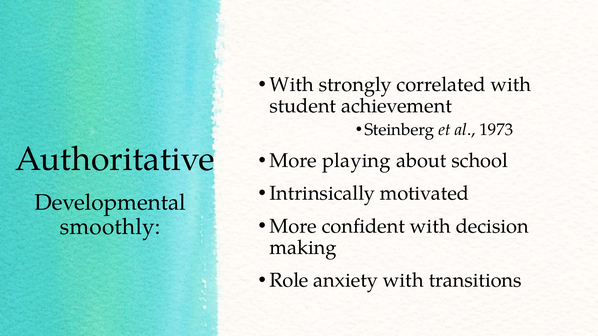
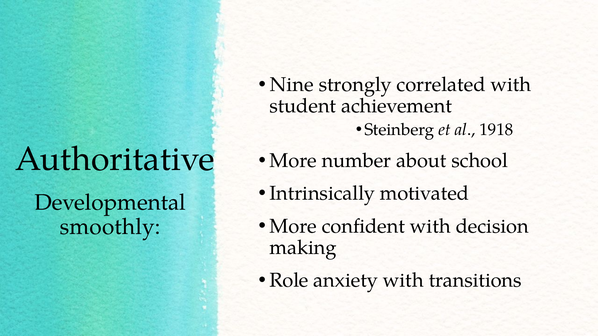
With: With -> Nine (292, 85)
1973: 1973 -> 1918 (496, 130)
playing: playing -> number (356, 161)
